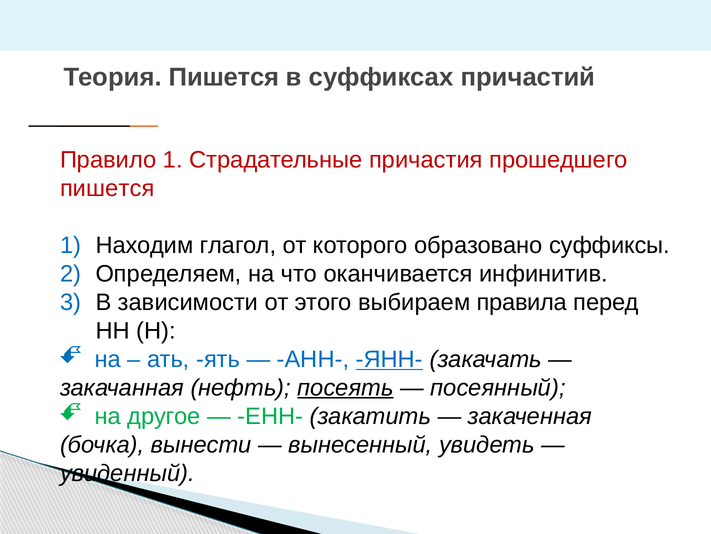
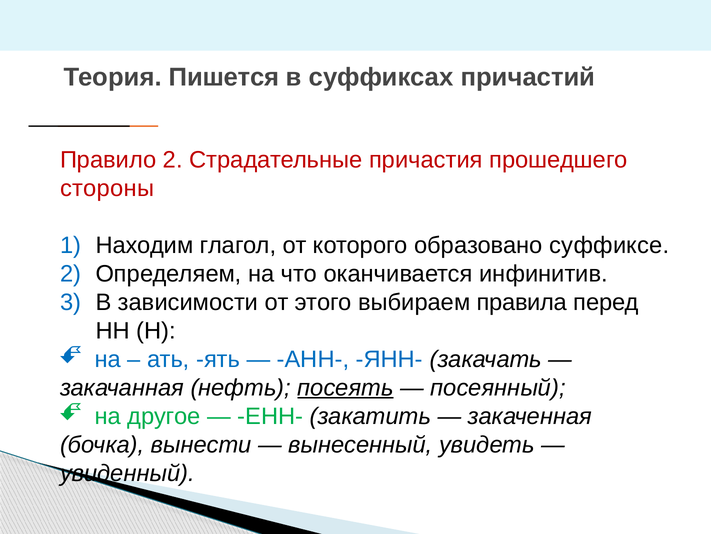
Правило 1: 1 -> 2 (173, 160)
пишется: пишется -> стороны (107, 188)
суффиксы: суффиксы -> суффиксе (609, 245)
ЯНН- underline: present -> none (389, 359)
